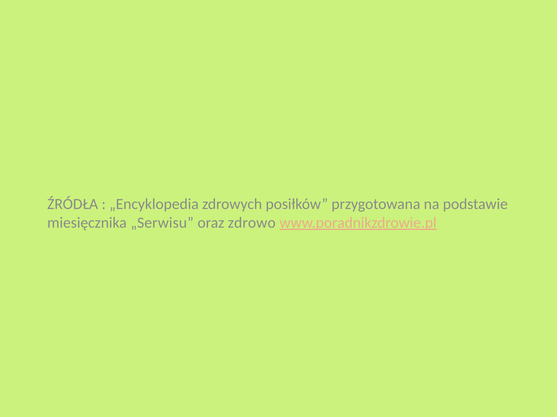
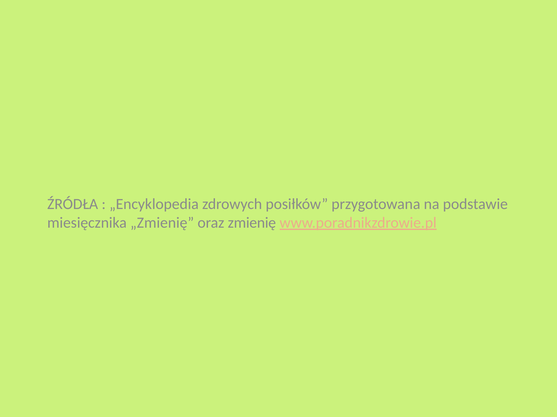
„Serwisu: „Serwisu -> „Zmienię (162, 223)
zdrowo: zdrowo -> zmienię (252, 223)
